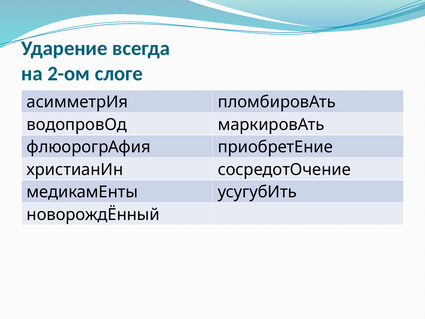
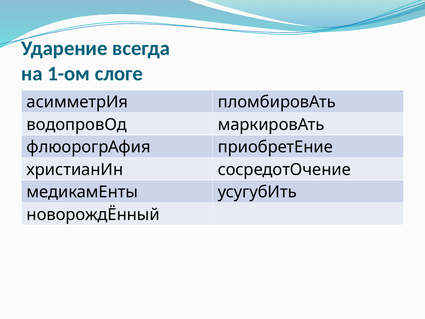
2-ом: 2-ом -> 1-ом (69, 73)
